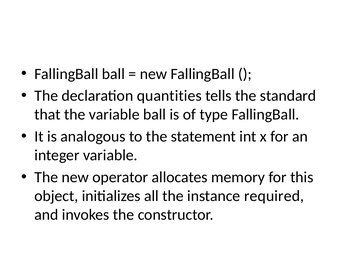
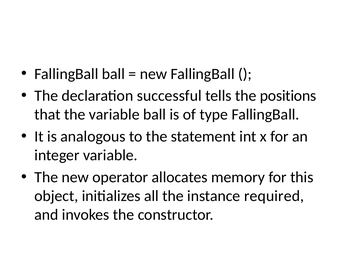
quantities: quantities -> successful (169, 96)
standard: standard -> positions (288, 96)
